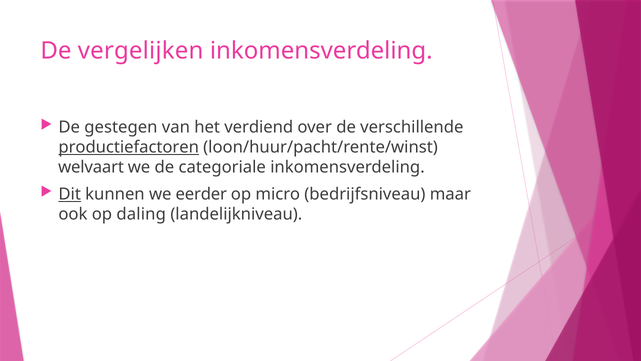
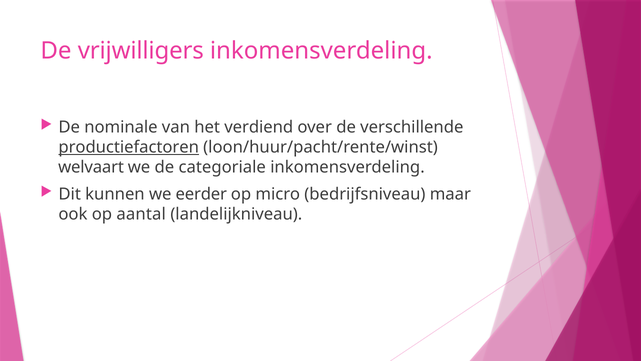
vergelijken: vergelijken -> vrijwilligers (141, 51)
gestegen: gestegen -> nominale (121, 127)
Dit underline: present -> none (70, 194)
daling: daling -> aantal (141, 214)
